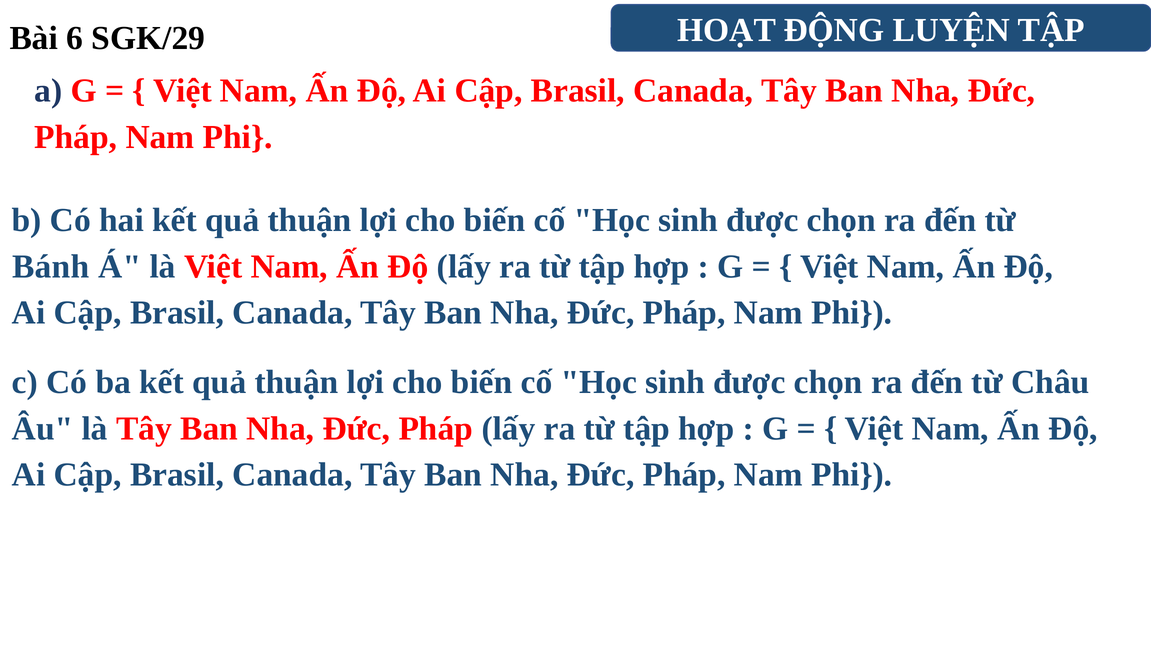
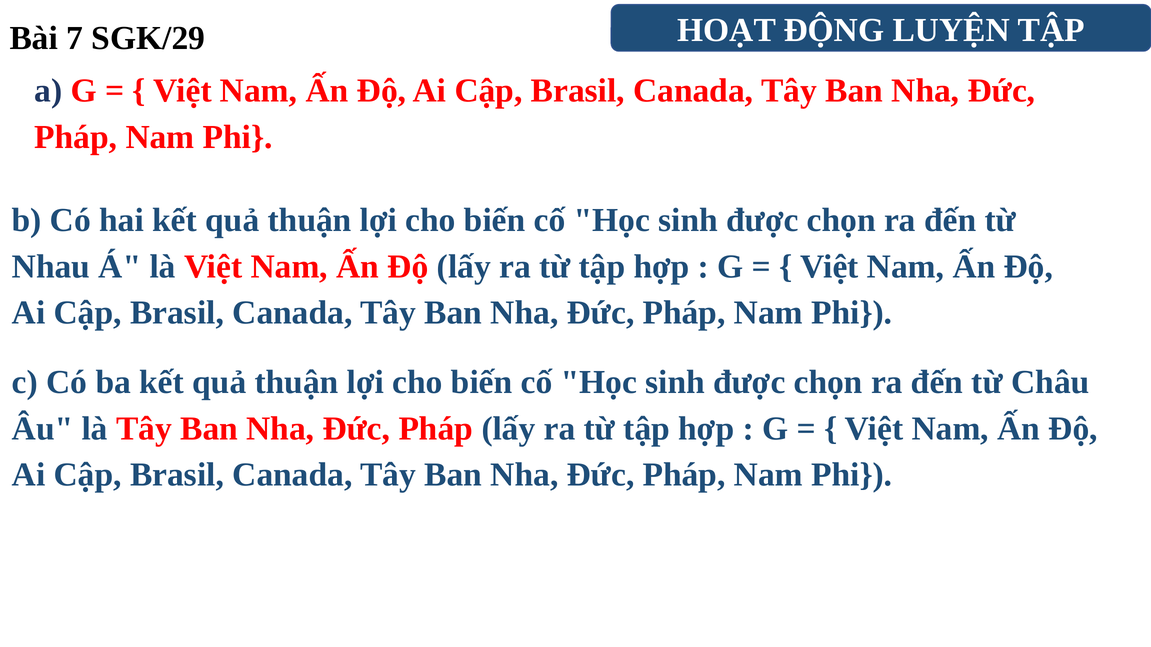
6: 6 -> 7 (75, 38)
Bánh: Bánh -> Nhau (51, 267)
